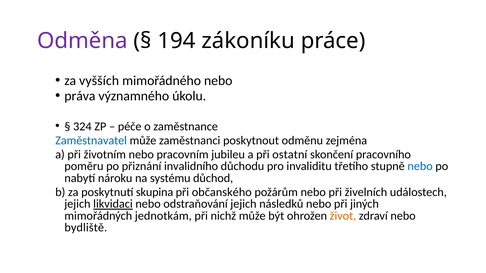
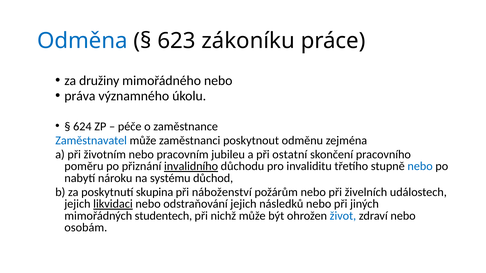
Odměna colour: purple -> blue (82, 41)
194: 194 -> 623 (177, 41)
vyšších: vyšších -> družiny (99, 81)
324: 324 -> 624 (82, 127)
invalidního underline: none -> present (191, 167)
občanského: občanského -> náboženství (222, 192)
jednotkám: jednotkám -> studentech (163, 216)
život colour: orange -> blue (343, 216)
bydliště: bydliště -> osobám (86, 228)
